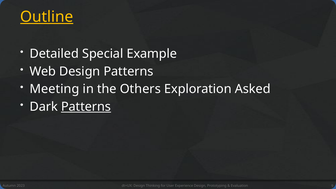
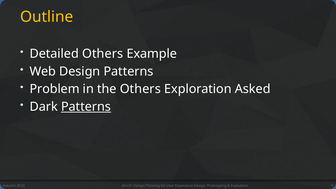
Outline underline: present -> none (47, 17)
Detailed Special: Special -> Others (103, 54)
Meeting: Meeting -> Problem (55, 89)
